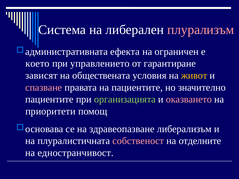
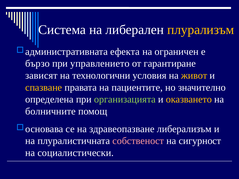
плурализъм colour: pink -> yellow (201, 30)
което: което -> бързо (37, 64)
обществената: обществената -> технологични (101, 76)
спазване colour: pink -> yellow (44, 88)
пациентите: пациентите -> определена (49, 99)
оказването colour: pink -> yellow (189, 99)
приоритети: приоритети -> болничните (50, 111)
отделните: отделните -> сигурност (200, 141)
едностранчивост: едностранчивост -> социалистически (76, 153)
